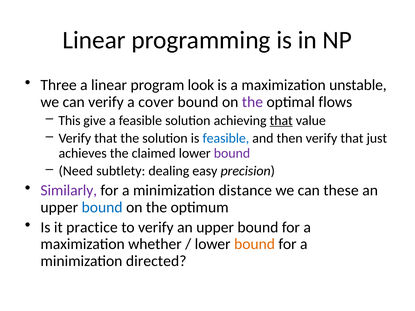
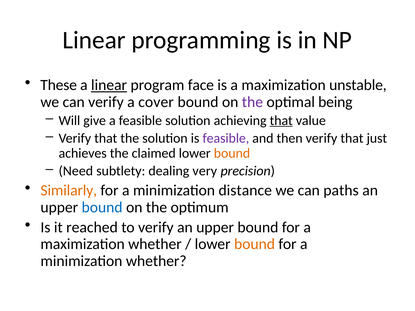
Three: Three -> These (59, 85)
linear underline: none -> present (109, 85)
look: look -> face (201, 85)
flows: flows -> being (335, 102)
This: This -> Will (69, 121)
feasible colour: blue -> purple (226, 138)
bound colour: purple -> orange (232, 153)
easy: easy -> very (205, 171)
Similarly colour: purple -> orange (69, 191)
these: these -> paths (341, 191)
practice: practice -> reached (92, 228)
minimization directed: directed -> whether (156, 261)
